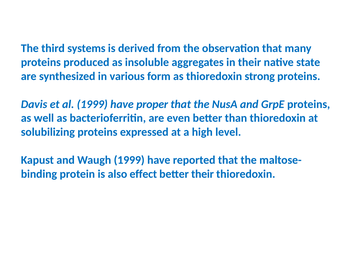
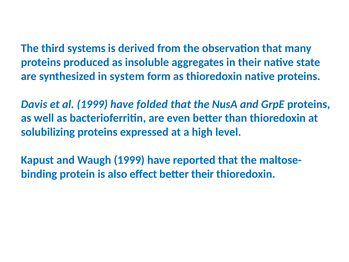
various: various -> system (127, 76)
thioredoxin strong: strong -> native (260, 76)
proper: proper -> folded (152, 104)
